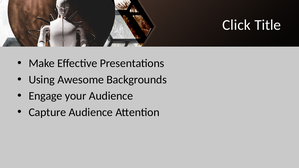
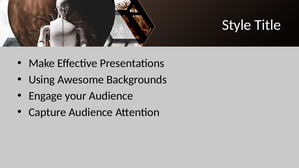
Click: Click -> Style (237, 25)
